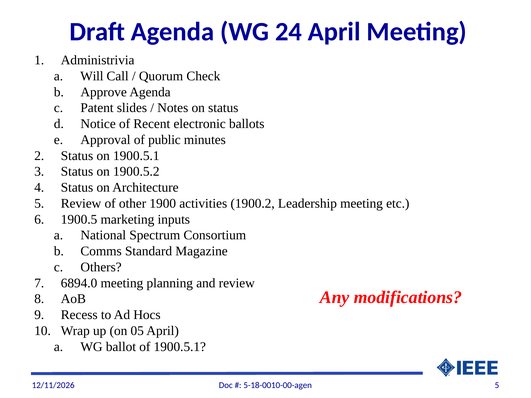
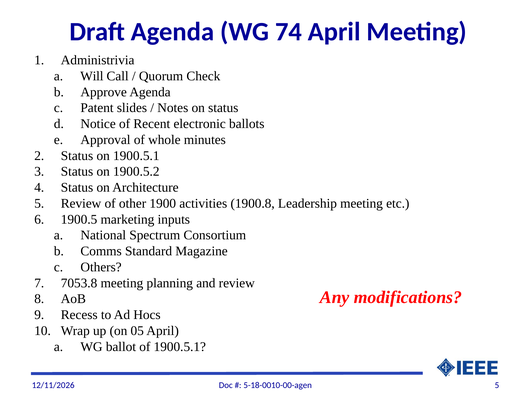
24: 24 -> 74 (288, 32)
public: public -> whole (164, 140)
1900.2: 1900.2 -> 1900.8 (253, 204)
6894.0: 6894.0 -> 7053.8 (79, 283)
